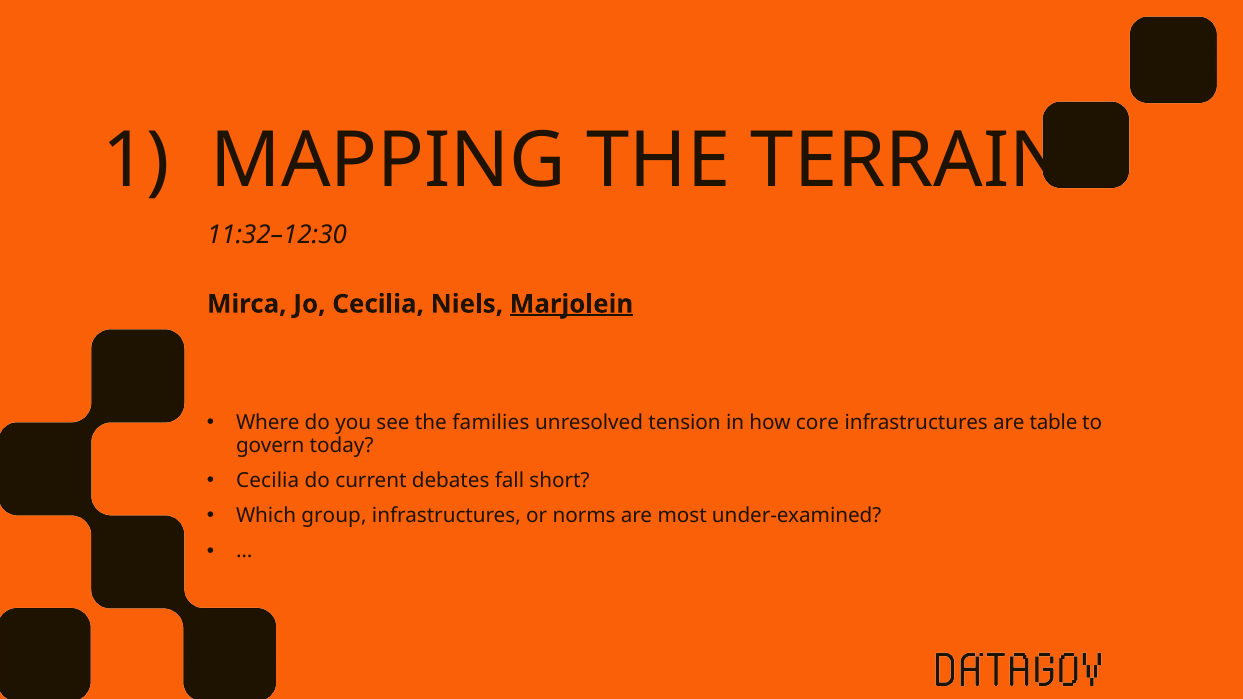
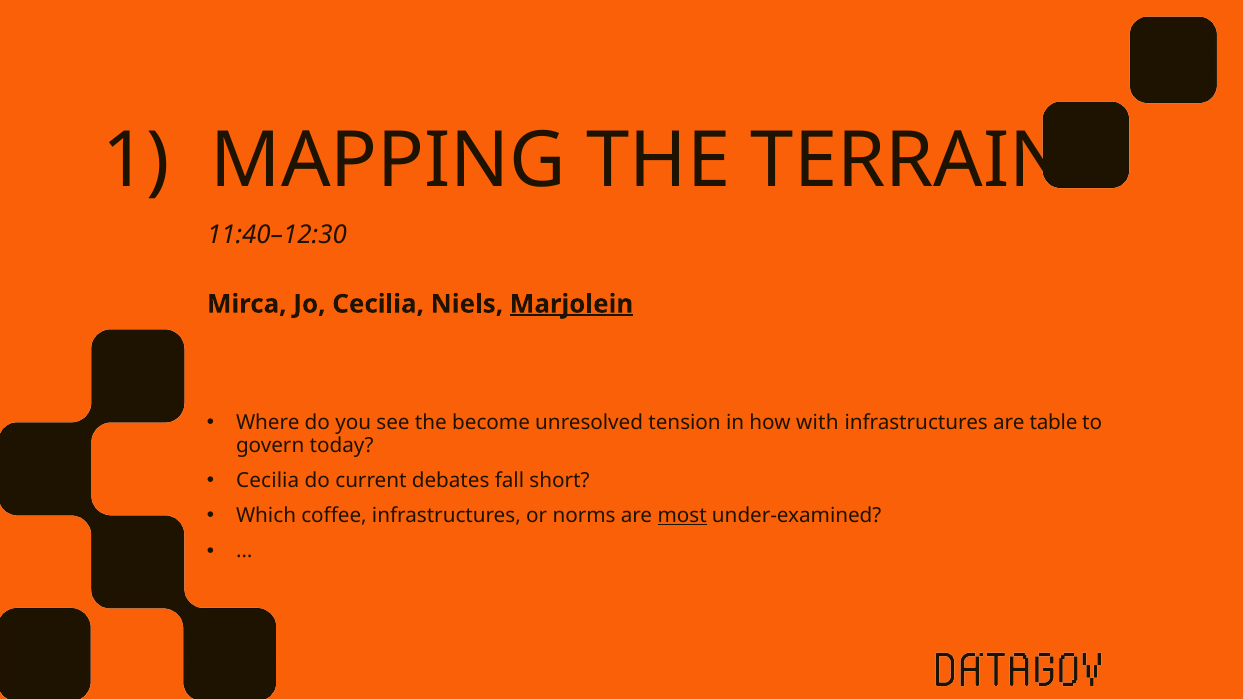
11:32–12:30: 11:32–12:30 -> 11:40–12:30 (277, 235)
families: families -> become (491, 423)
core: core -> with (817, 423)
group: group -> coffee (334, 516)
most underline: none -> present (682, 516)
